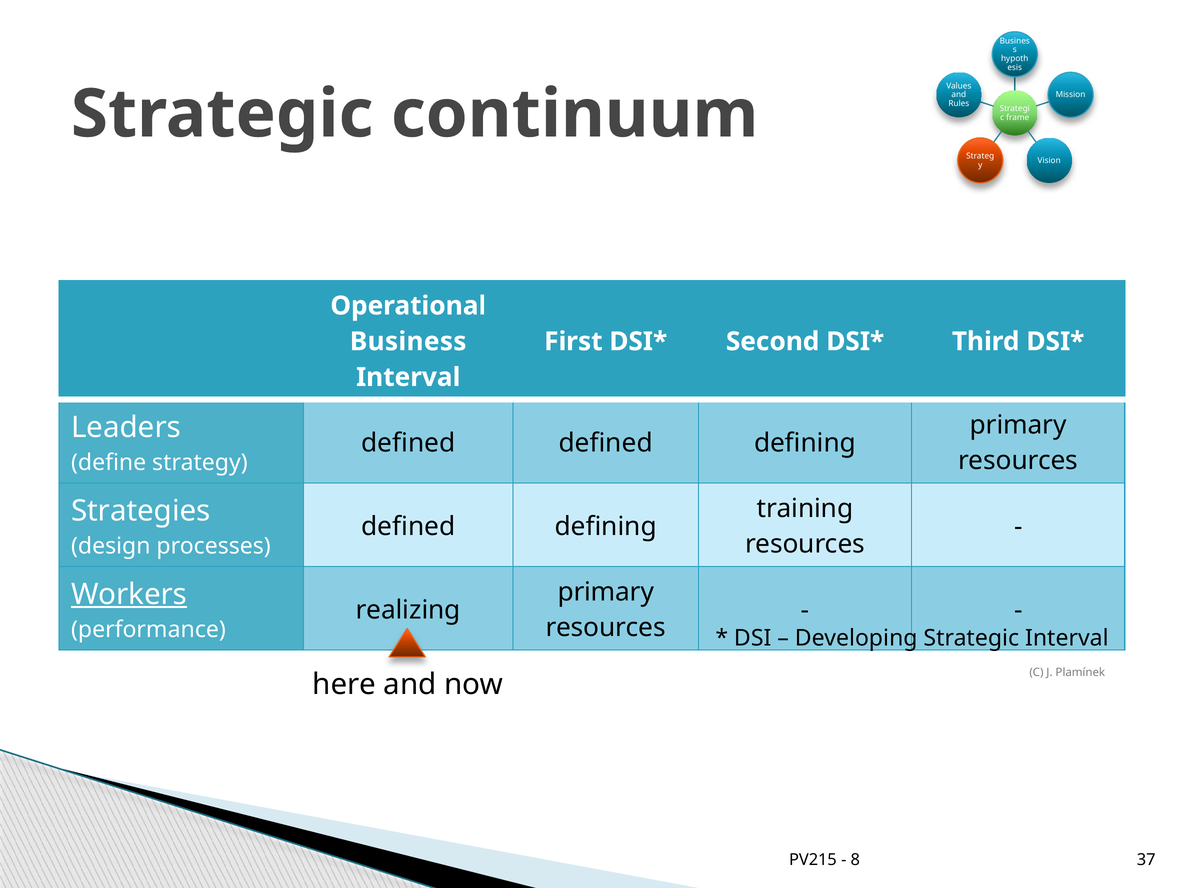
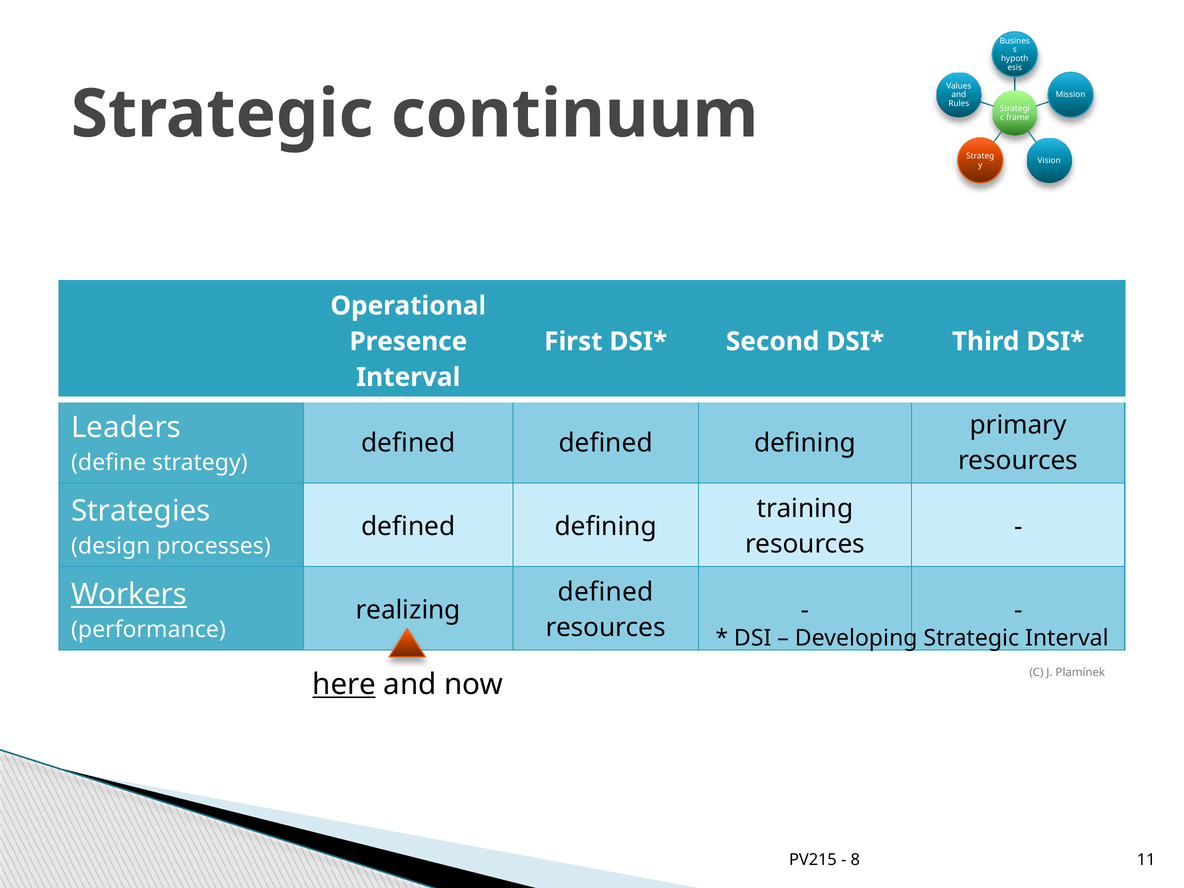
Business: Business -> Presence (408, 342)
primary: primary -> defined (606, 592)
here underline: none -> present (344, 685)
37: 37 -> 11 (1146, 860)
